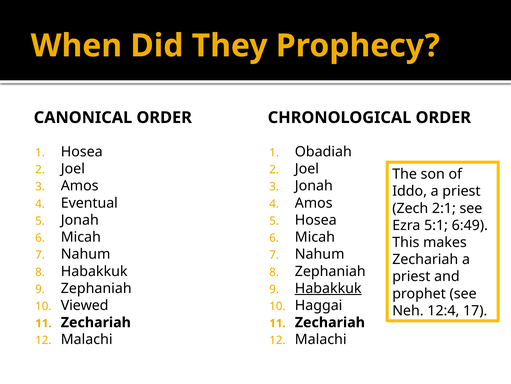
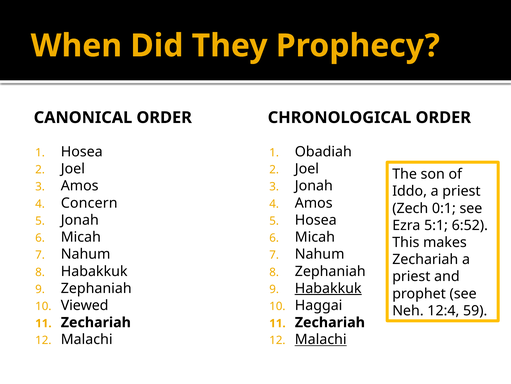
Eventual: Eventual -> Concern (89, 203)
2:1: 2:1 -> 0:1 (444, 208)
6:49: 6:49 -> 6:52 (470, 225)
17: 17 -> 59 (475, 310)
Malachi underline: none -> present (321, 339)
